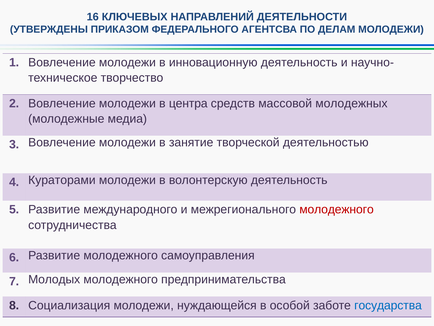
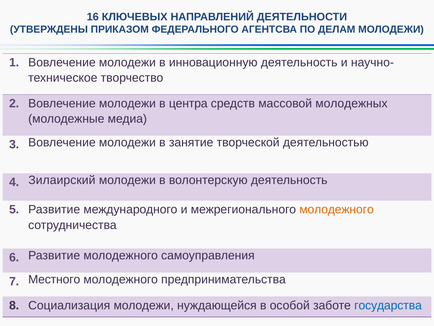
Кураторами: Кураторами -> Зилаирский (62, 180)
молодежного colour: red -> orange (337, 209)
Молодых: Молодых -> Местного (54, 279)
